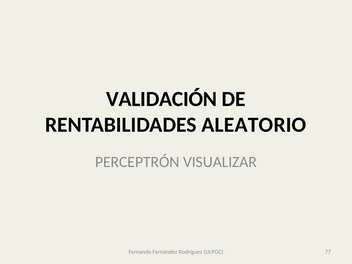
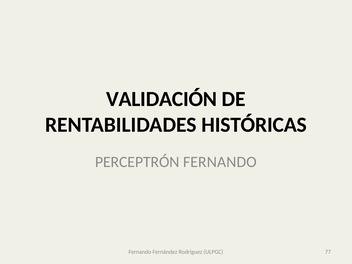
ALEATORIO: ALEATORIO -> HISTÓRICAS (254, 125)
PERCEPTRÓN VISUALIZAR: VISUALIZAR -> FERNANDO (220, 162)
